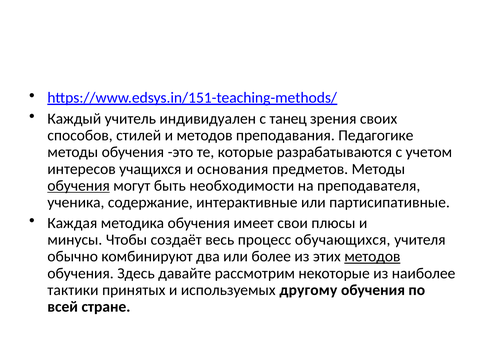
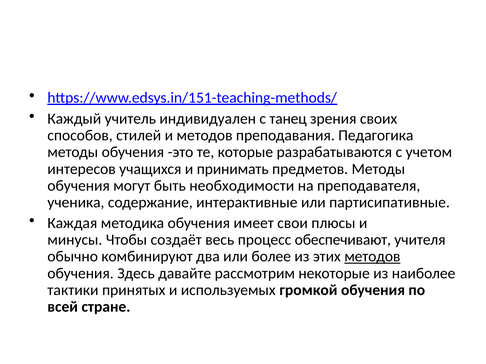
Педагогике: Педагогике -> Педагогика (376, 136)
основания: основания -> принимать (233, 169)
обучения underline: present -> none (79, 186)
обучающихся: обучающихся -> обеспечивают (343, 240)
другому: другому -> громкой (308, 290)
